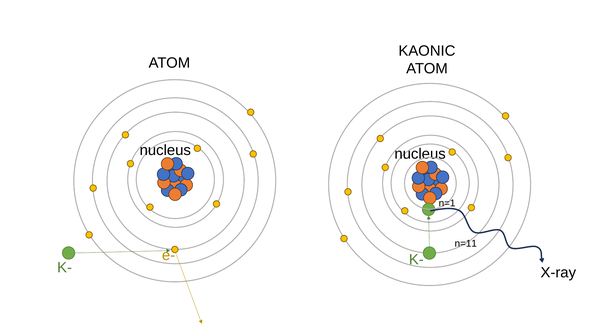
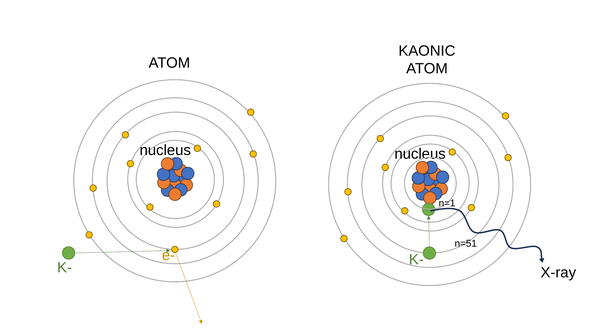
n=11: n=11 -> n=51 (466, 243)
